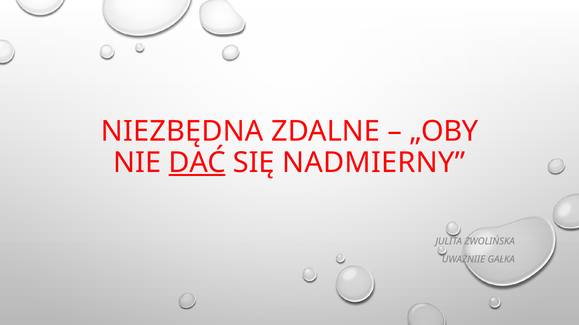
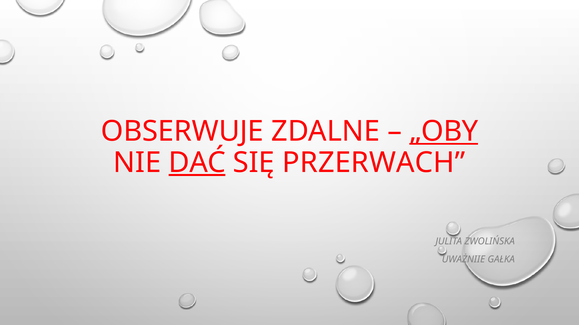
NIEZBĘDNA: NIEZBĘDNA -> OBSERWUJE (182, 132)
„OBY underline: none -> present (444, 132)
NADMIERNY: NADMIERNY -> PRZERWACH (374, 163)
